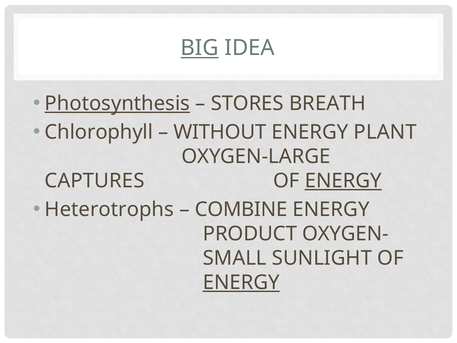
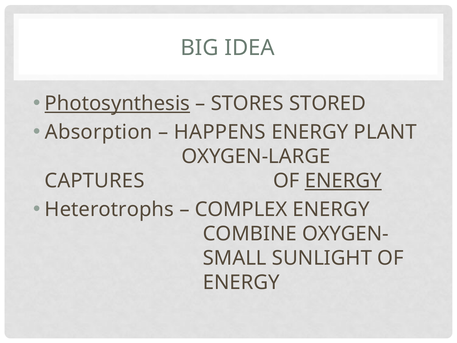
BIG underline: present -> none (200, 48)
BREATH: BREATH -> STORED (328, 103)
Chlorophyll: Chlorophyll -> Absorption (99, 132)
WITHOUT: WITHOUT -> HAPPENS (220, 132)
COMBINE: COMBINE -> COMPLEX (241, 209)
PRODUCT: PRODUCT -> COMBINE (250, 234)
ENERGY underline: present -> none (241, 282)
